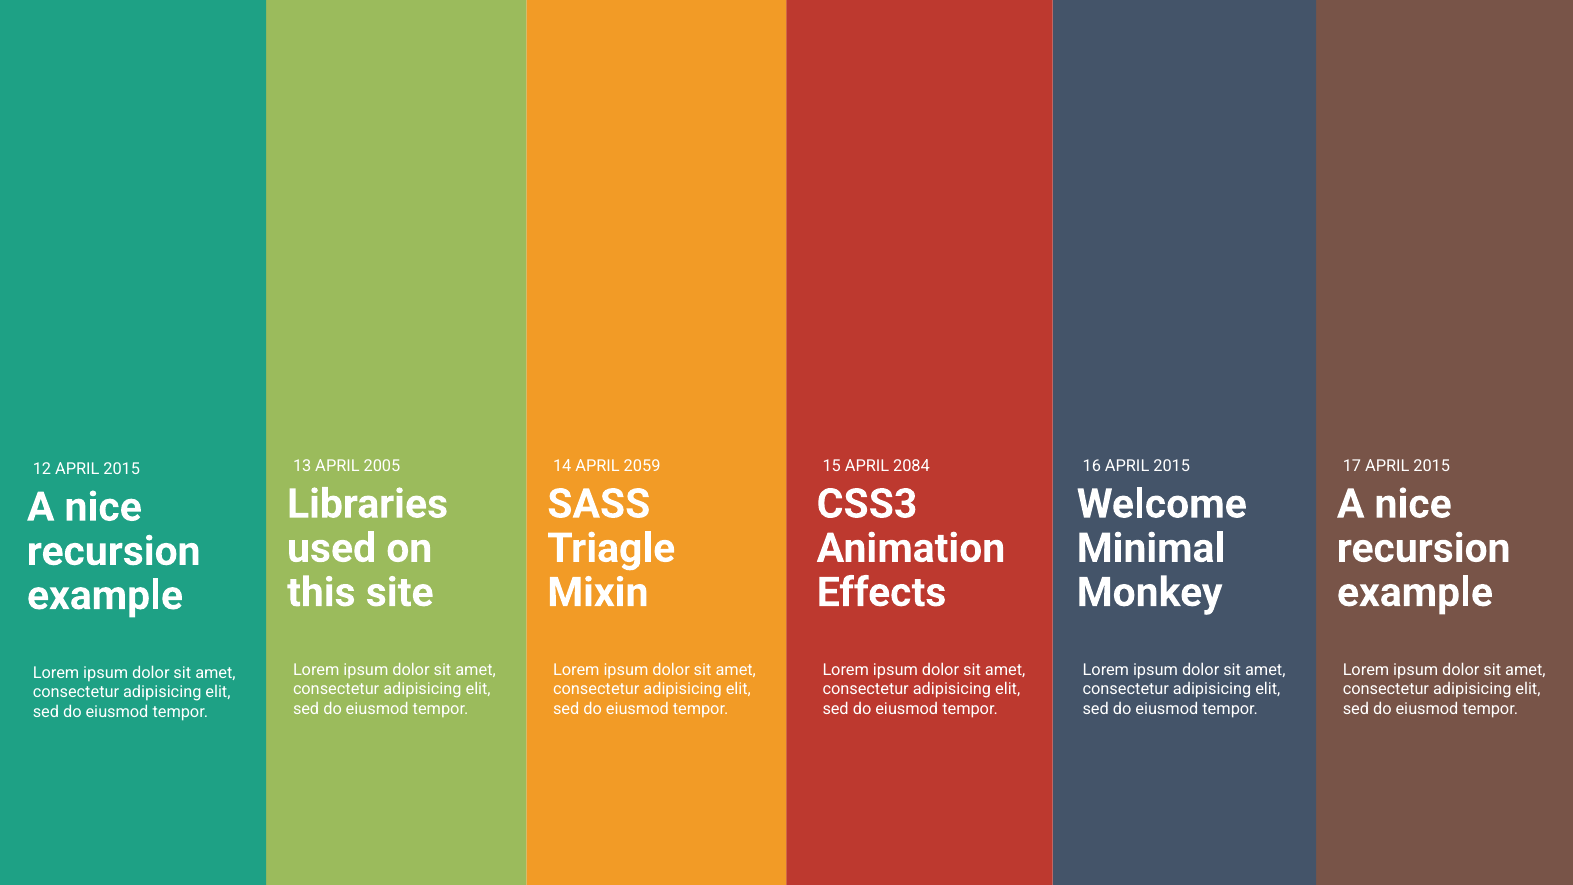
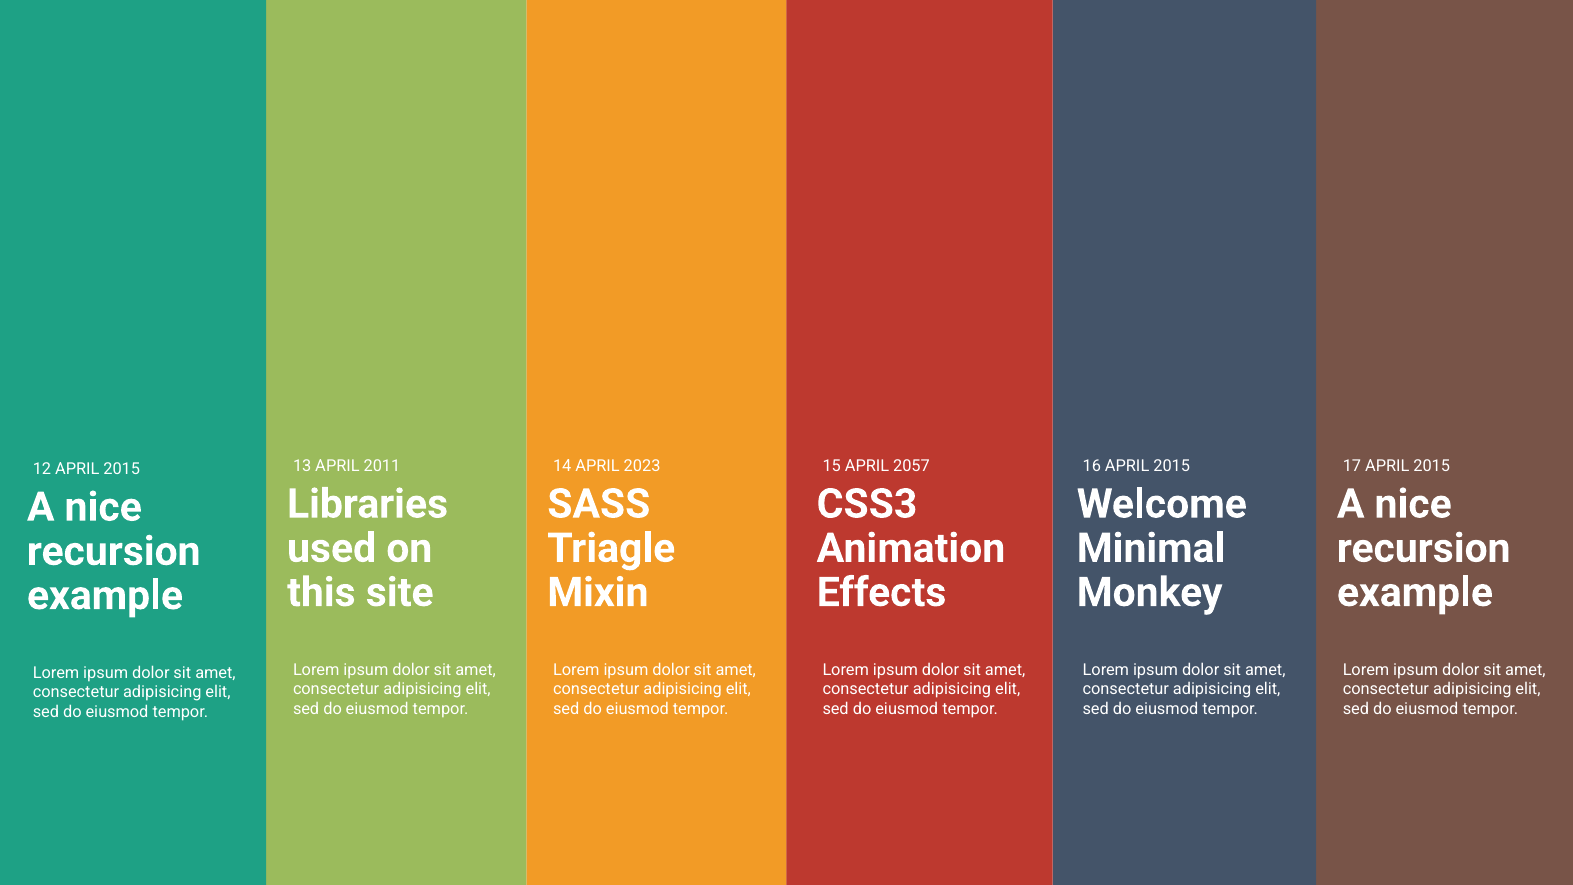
2005: 2005 -> 2011 (382, 466)
2059: 2059 -> 2023 (642, 466)
2084: 2084 -> 2057 (911, 466)
